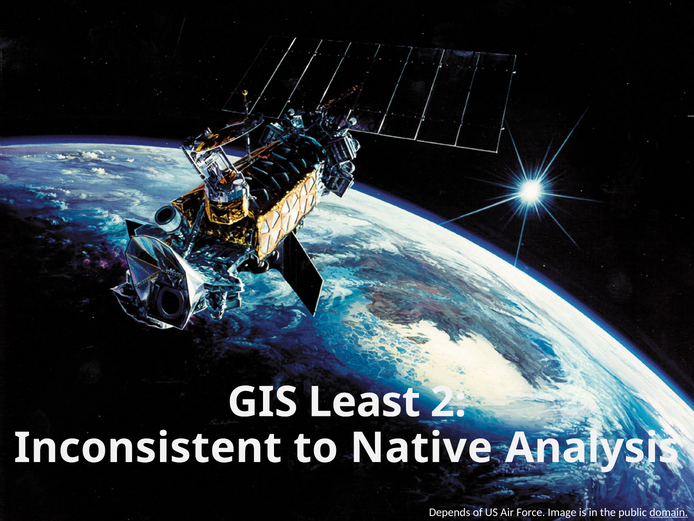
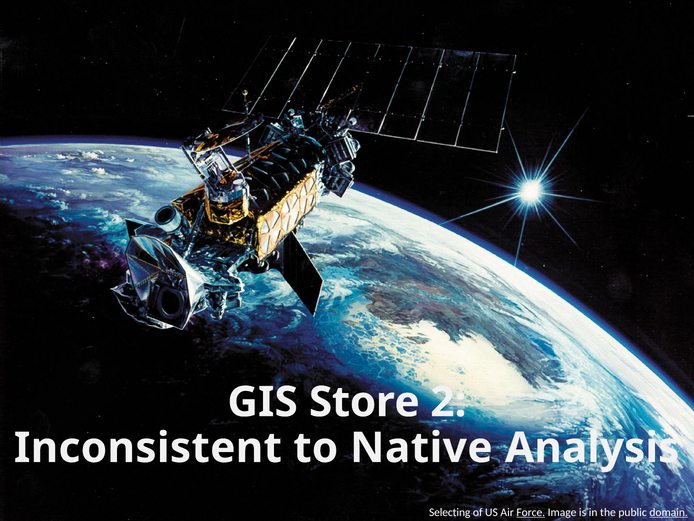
Least: Least -> Store (364, 402)
Depends: Depends -> Selecting (450, 512)
Force underline: none -> present (531, 512)
